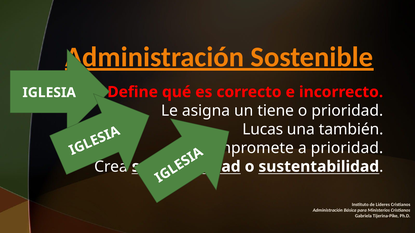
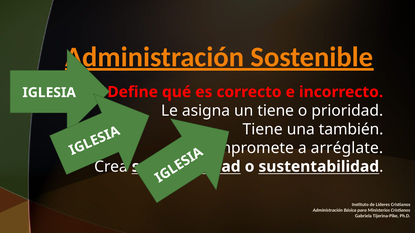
Lucas: Lucas -> Tiene (263, 130)
a prioridad: prioridad -> arréglate (347, 148)
